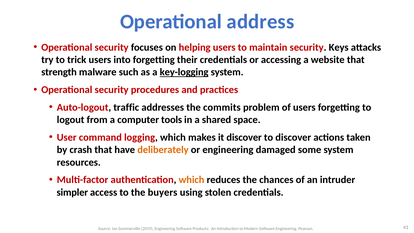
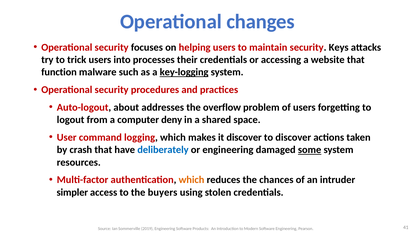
address: address -> changes (261, 22)
into forgetting: forgetting -> processes (154, 60)
strength: strength -> function (59, 72)
traffic: traffic -> about (126, 107)
commits: commits -> overflow (222, 107)
tools: tools -> deny (172, 120)
deliberately colour: orange -> blue (163, 150)
some underline: none -> present (310, 150)
